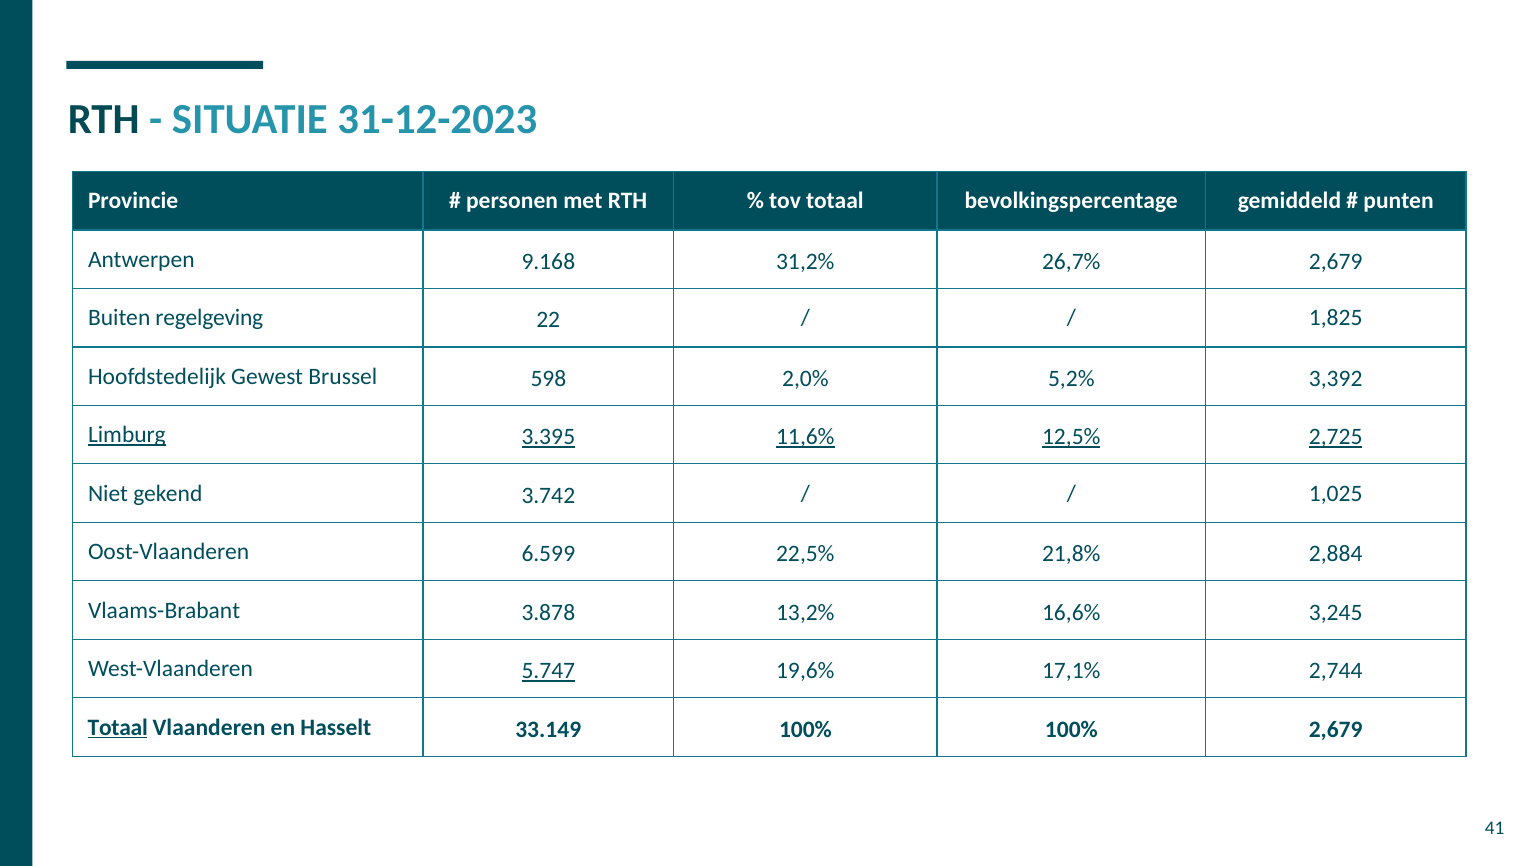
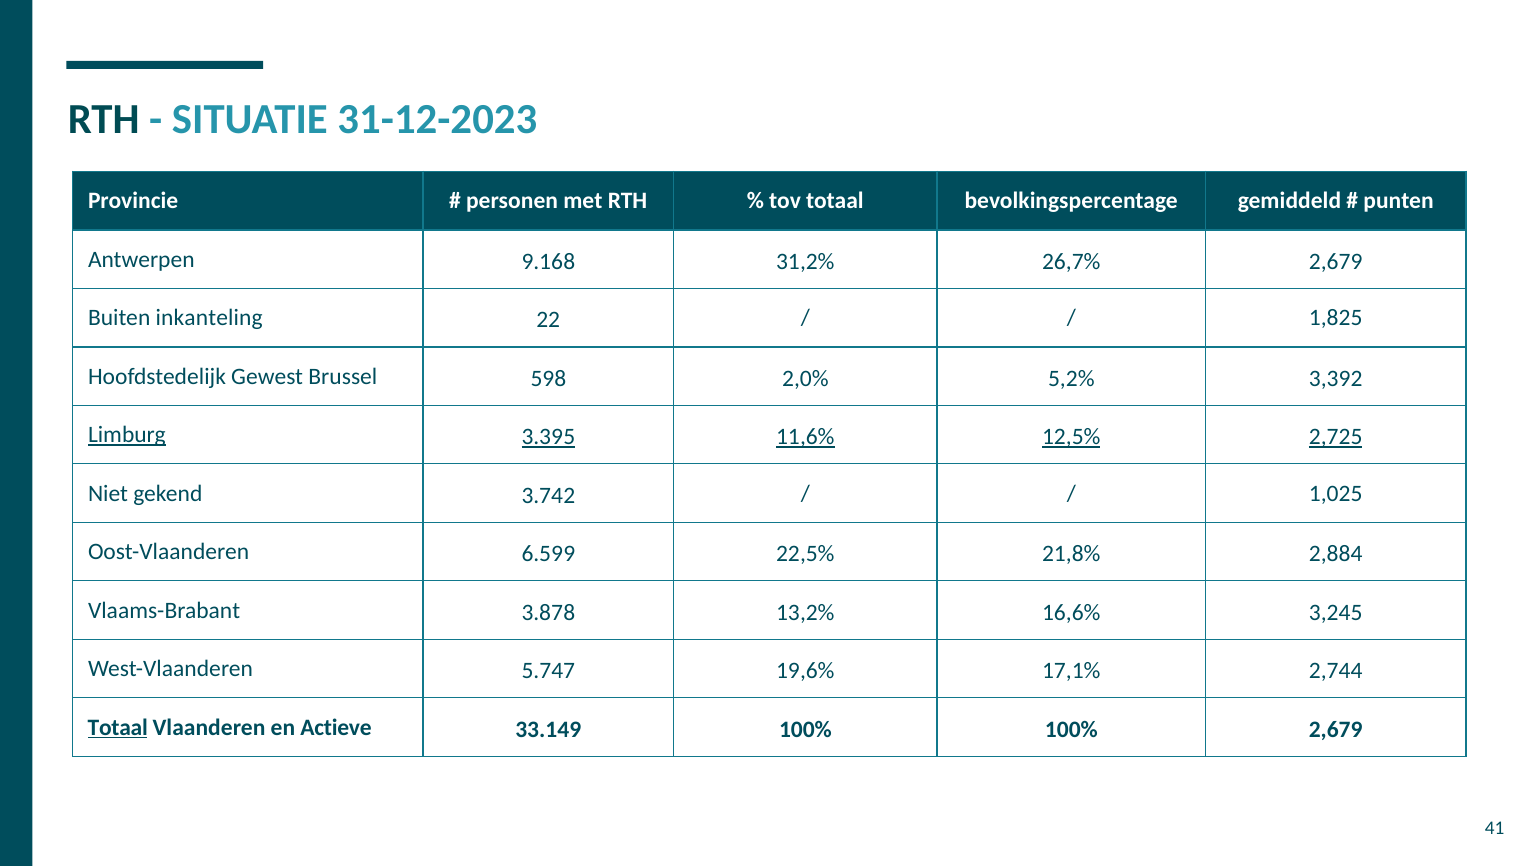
regelgeving: regelgeving -> inkanteling (209, 318)
5.747 underline: present -> none (548, 671)
Hasselt: Hasselt -> Actieve (336, 727)
